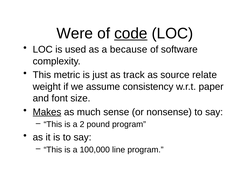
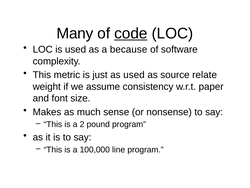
Were: Were -> Many (75, 33)
as track: track -> used (134, 75)
Makes underline: present -> none (47, 112)
